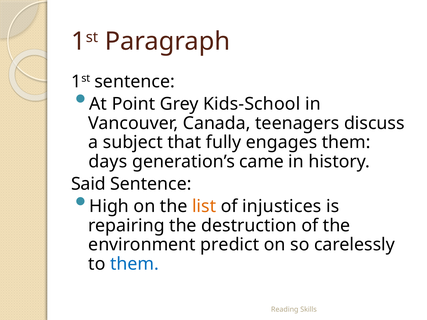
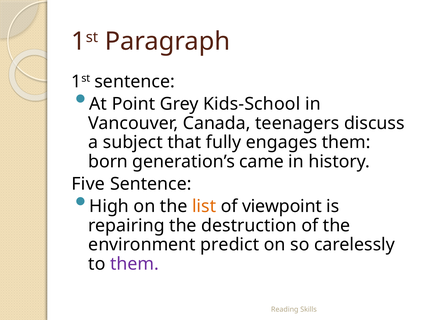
days: days -> born (108, 162)
Said: Said -> Five (88, 184)
injustices: injustices -> viewpoint (282, 207)
them colour: blue -> purple (135, 264)
